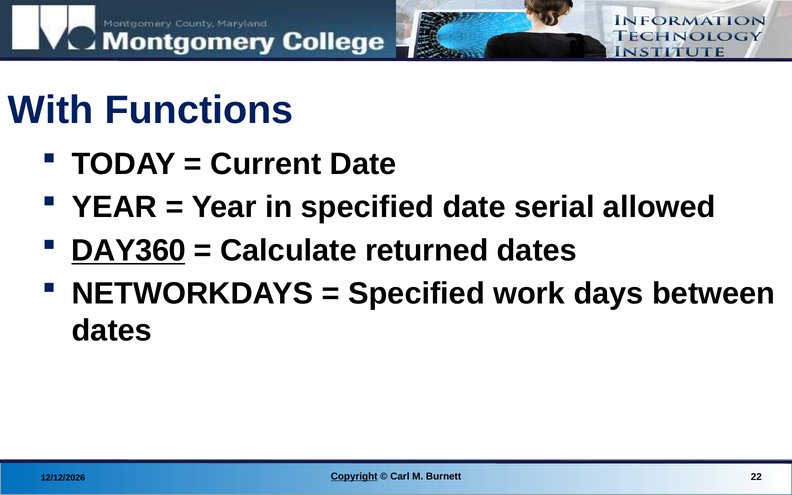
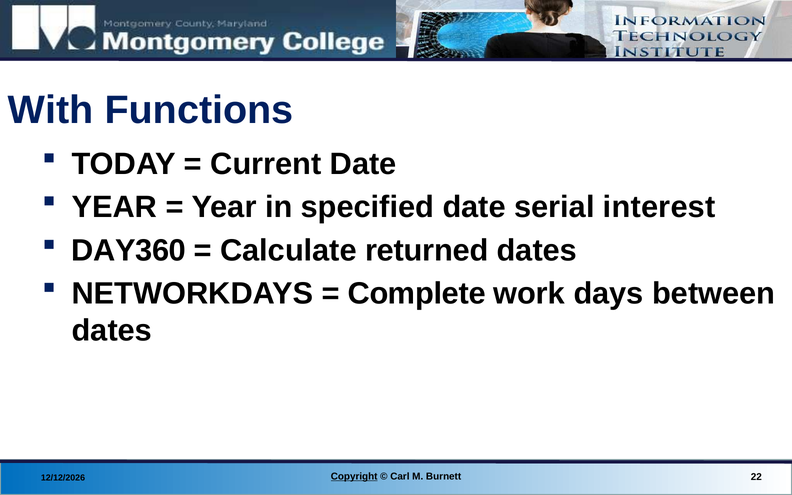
allowed: allowed -> interest (659, 207)
DAY360 underline: present -> none (129, 250)
Specified: Specified -> Complete (417, 294)
